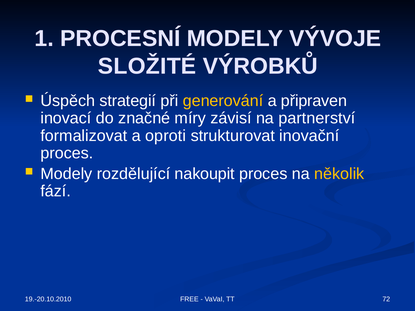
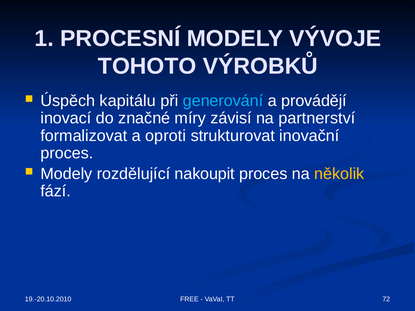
SLOŽITÉ: SLOŽITÉ -> TOHOTO (147, 66)
strategií: strategií -> kapitálu (128, 101)
generování colour: yellow -> light blue (223, 101)
připraven: připraven -> provádějí (314, 101)
